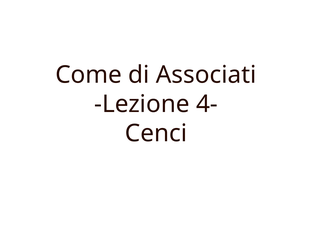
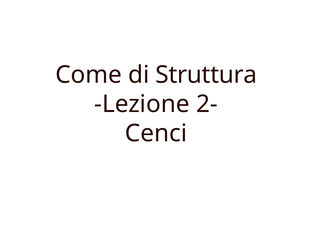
Associati: Associati -> Struttura (206, 75)
4-: 4- -> 2- (207, 104)
